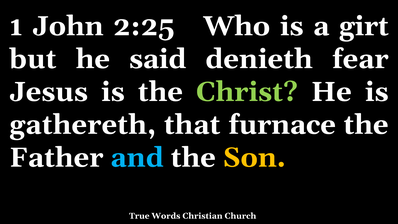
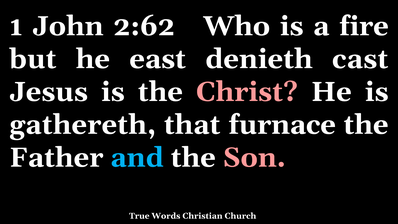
2:25: 2:25 -> 2:62 (144, 26)
girt: girt -> fire (364, 26)
said: said -> east (158, 59)
fear: fear -> cast (360, 59)
Christ colour: light green -> pink (247, 92)
Son colour: yellow -> pink (254, 158)
